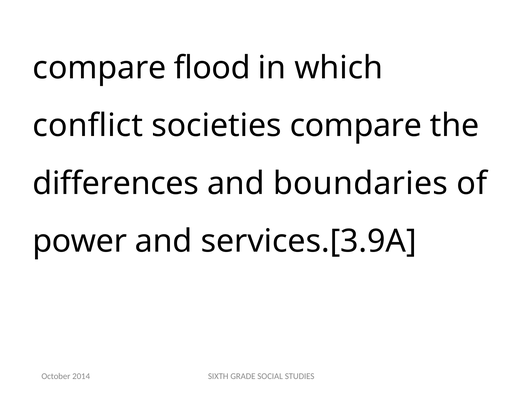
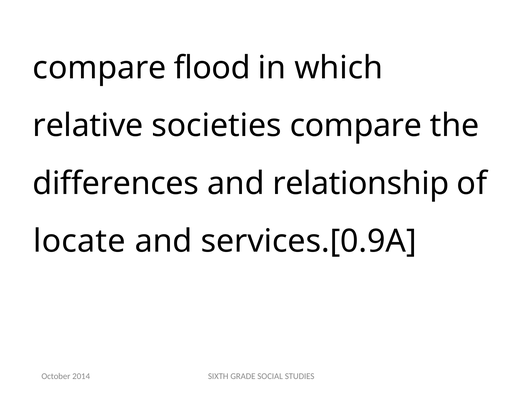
conflict: conflict -> relative (88, 126)
boundaries: boundaries -> relationship (361, 184)
power: power -> locate (79, 242)
services.[3.9A: services.[3.9A -> services.[0.9A (309, 242)
